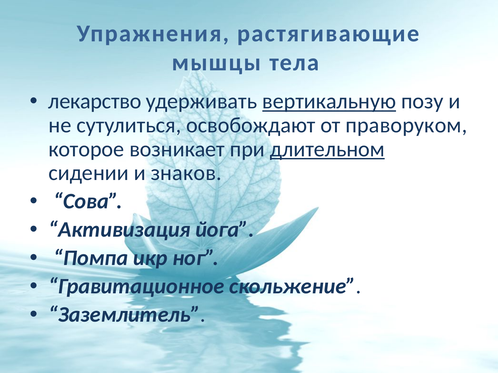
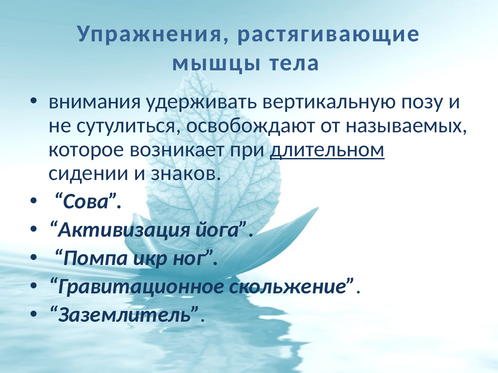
лекарство: лекарство -> внимания (95, 101)
вертикальную underline: present -> none (329, 101)
праворуком: праворуком -> называемых (407, 125)
